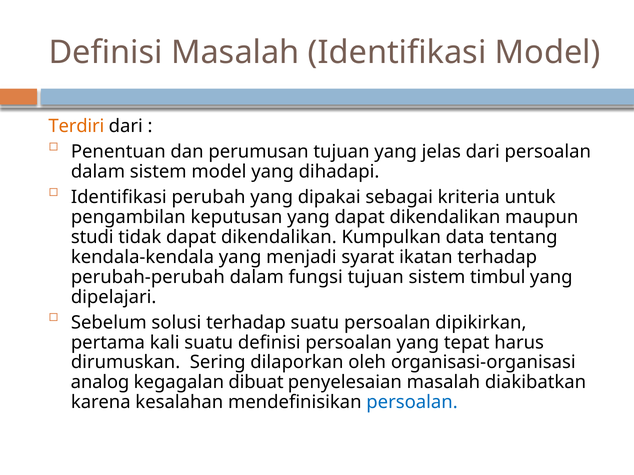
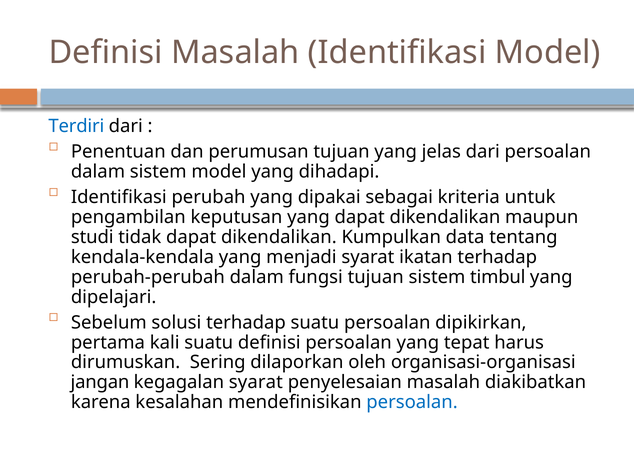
Terdiri colour: orange -> blue (76, 126)
analog: analog -> jangan (100, 383)
kegagalan dibuat: dibuat -> syarat (256, 383)
